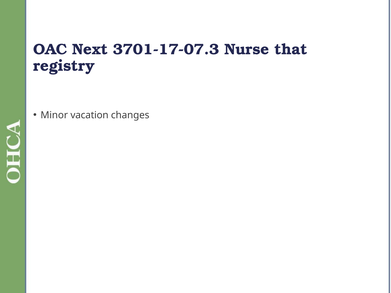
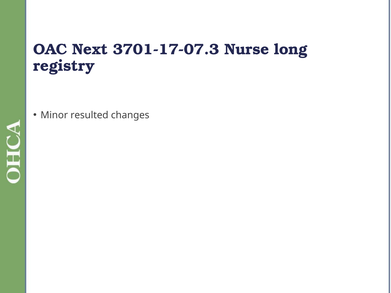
that: that -> long (291, 50)
vacation: vacation -> resulted (89, 115)
